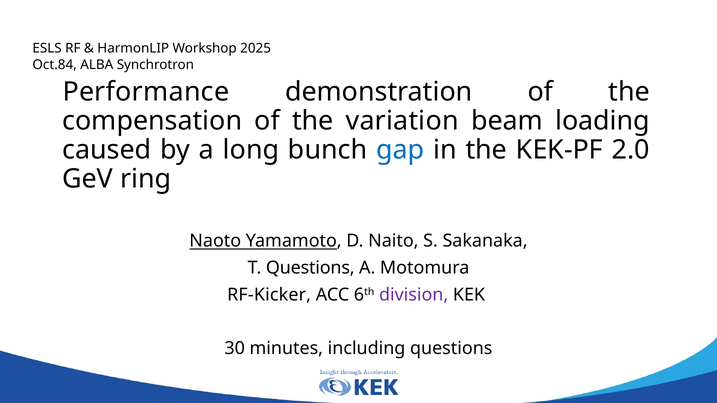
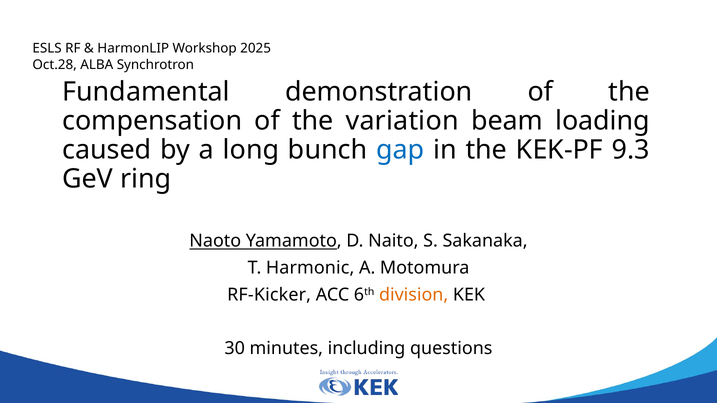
Oct.84: Oct.84 -> Oct.28 (55, 65)
Performance: Performance -> Fundamental (146, 92)
2.0: 2.0 -> 9.3 (631, 150)
T Questions: Questions -> Harmonic (310, 268)
division colour: purple -> orange (414, 295)
